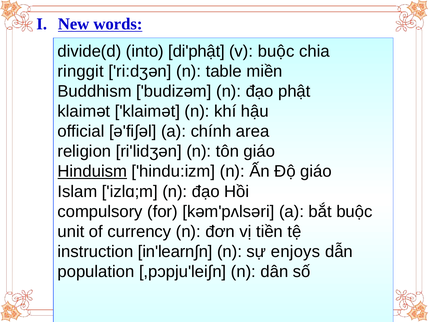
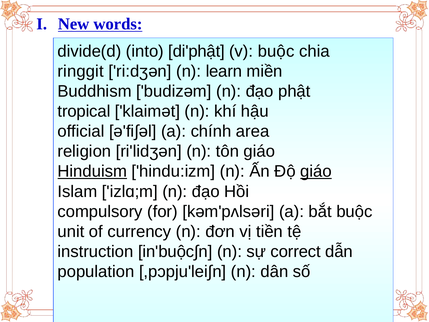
table: table -> learn (224, 71)
klaimət: klaimət -> tropical (84, 111)
giáo underline: none -> present (316, 171)
in'learn∫n: in'learn∫n -> in'buộc∫n (175, 251)
enjoys: enjoys -> correct (296, 251)
